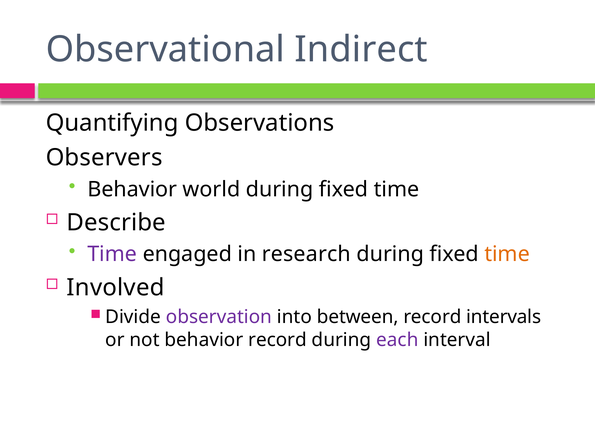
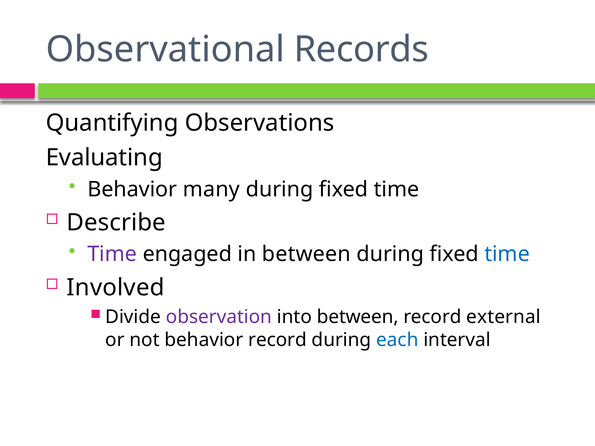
Indirect: Indirect -> Records (361, 50)
Observers: Observers -> Evaluating (104, 158)
world: world -> many (211, 189)
in research: research -> between (306, 254)
time colour: orange -> blue (507, 254)
intervals: intervals -> external (504, 317)
each colour: purple -> blue (397, 340)
